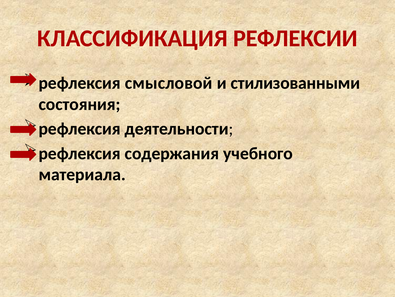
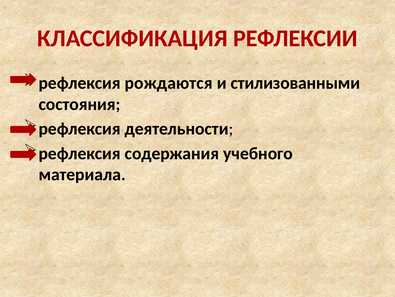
смысловой: смысловой -> рождаются (169, 83)
